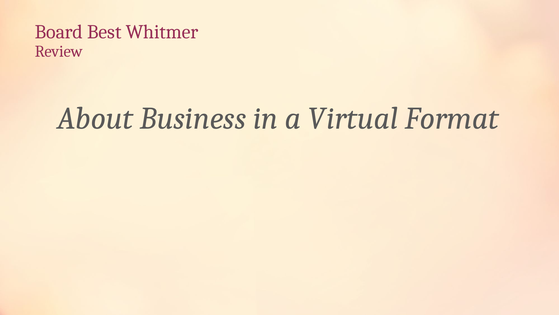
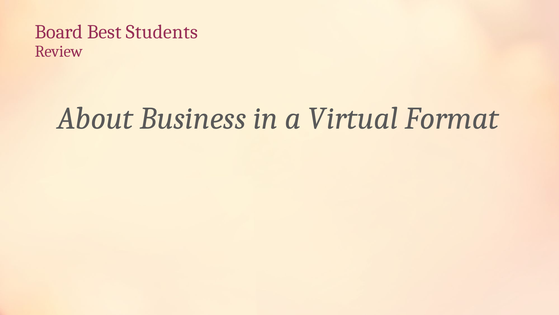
Whitmer: Whitmer -> Students (162, 32)
